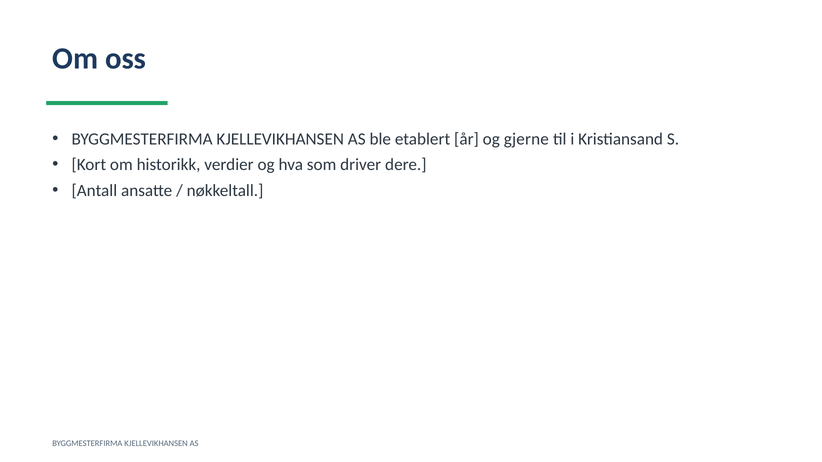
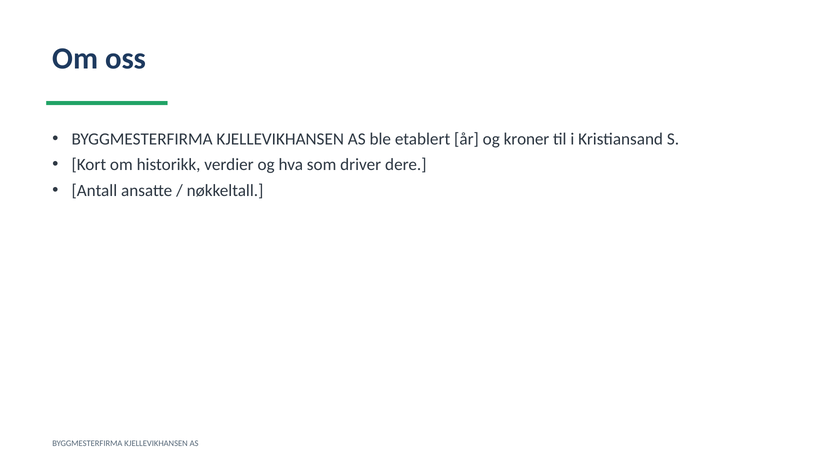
gjerne: gjerne -> kroner (526, 139)
